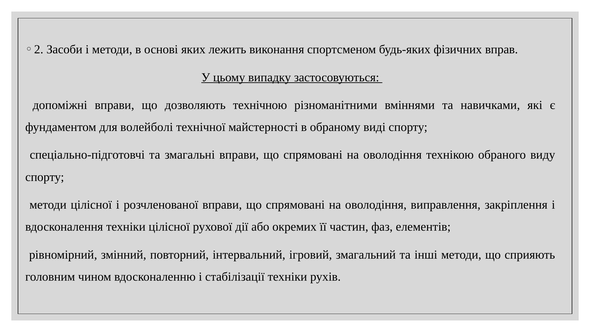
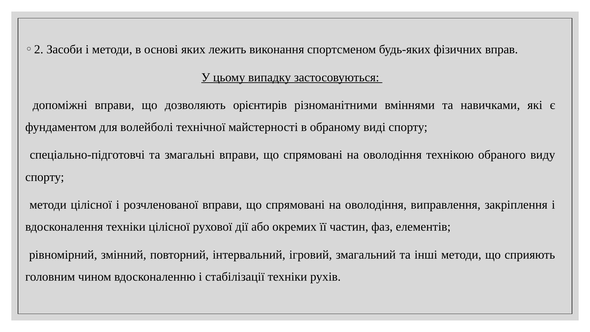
технічною: технічною -> орієнтирів (260, 105)
